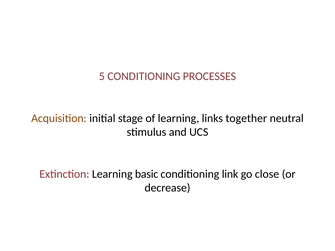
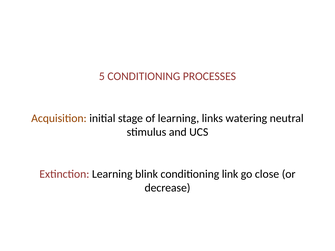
together: together -> watering (246, 118)
basic: basic -> blink (147, 174)
